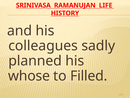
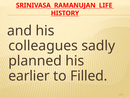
whose: whose -> earlier (29, 76)
